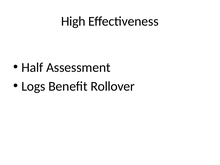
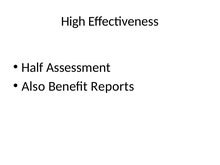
Logs: Logs -> Also (33, 86)
Rollover: Rollover -> Reports (113, 86)
